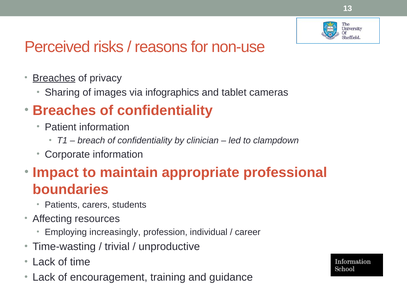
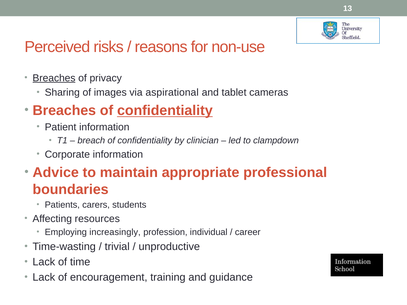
infographics: infographics -> aspirational (172, 93)
confidentiality underline: none -> present (165, 111)
Impact: Impact -> Advice (56, 173)
